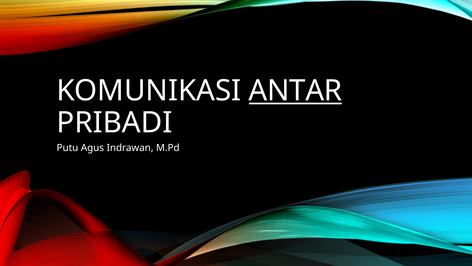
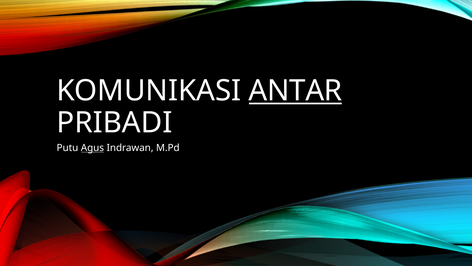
Agus underline: none -> present (92, 148)
